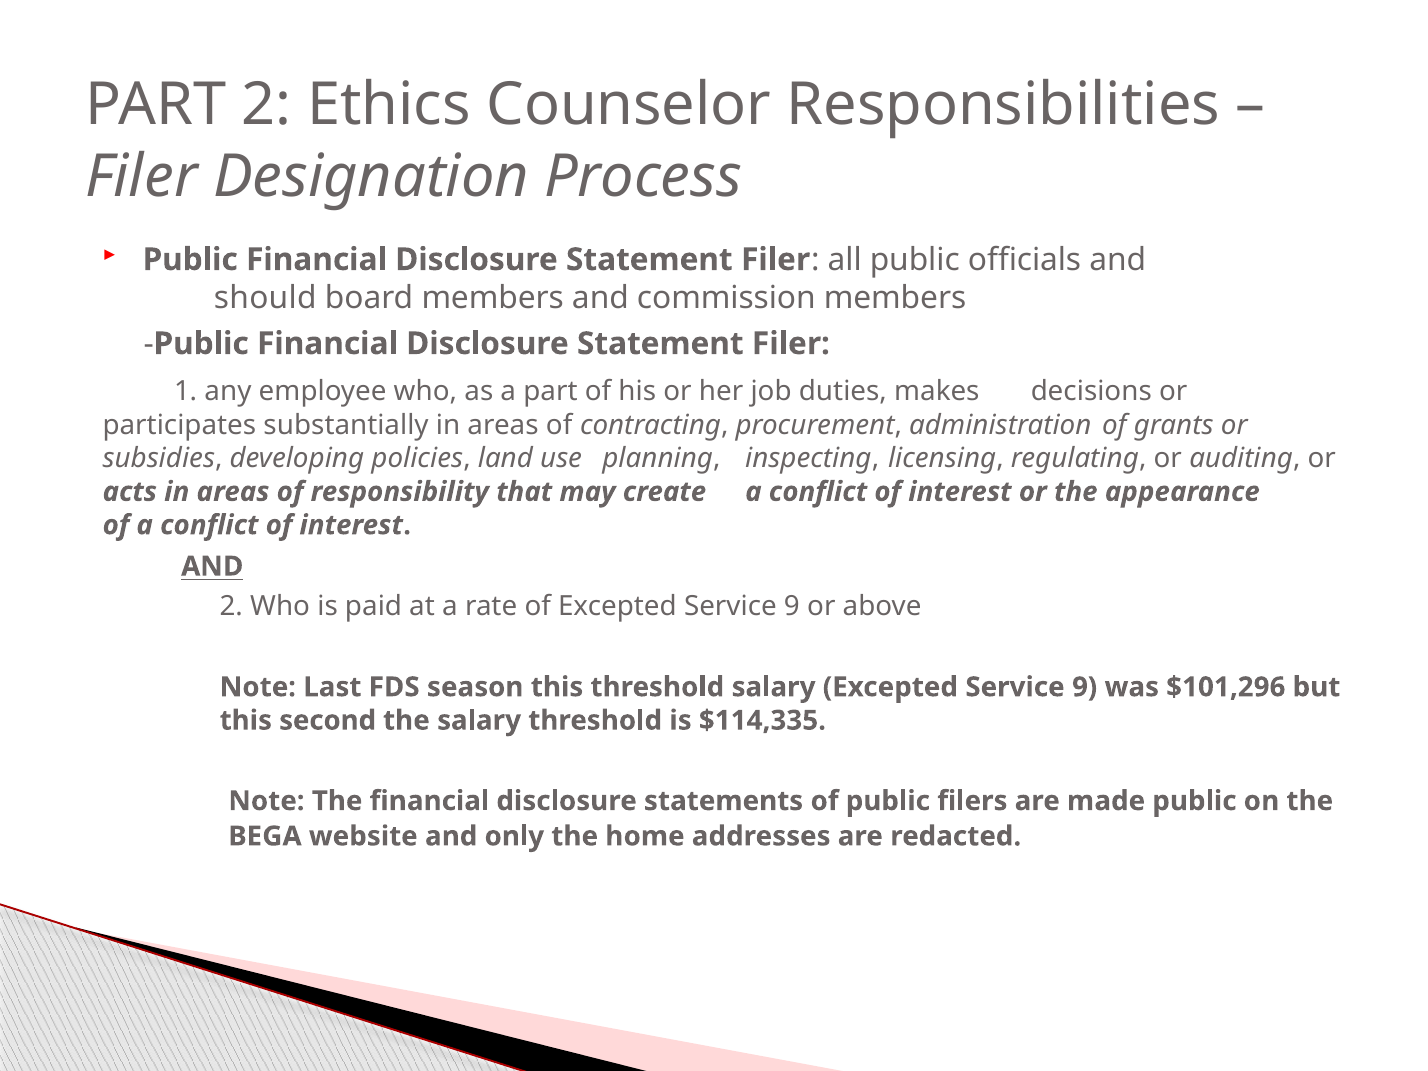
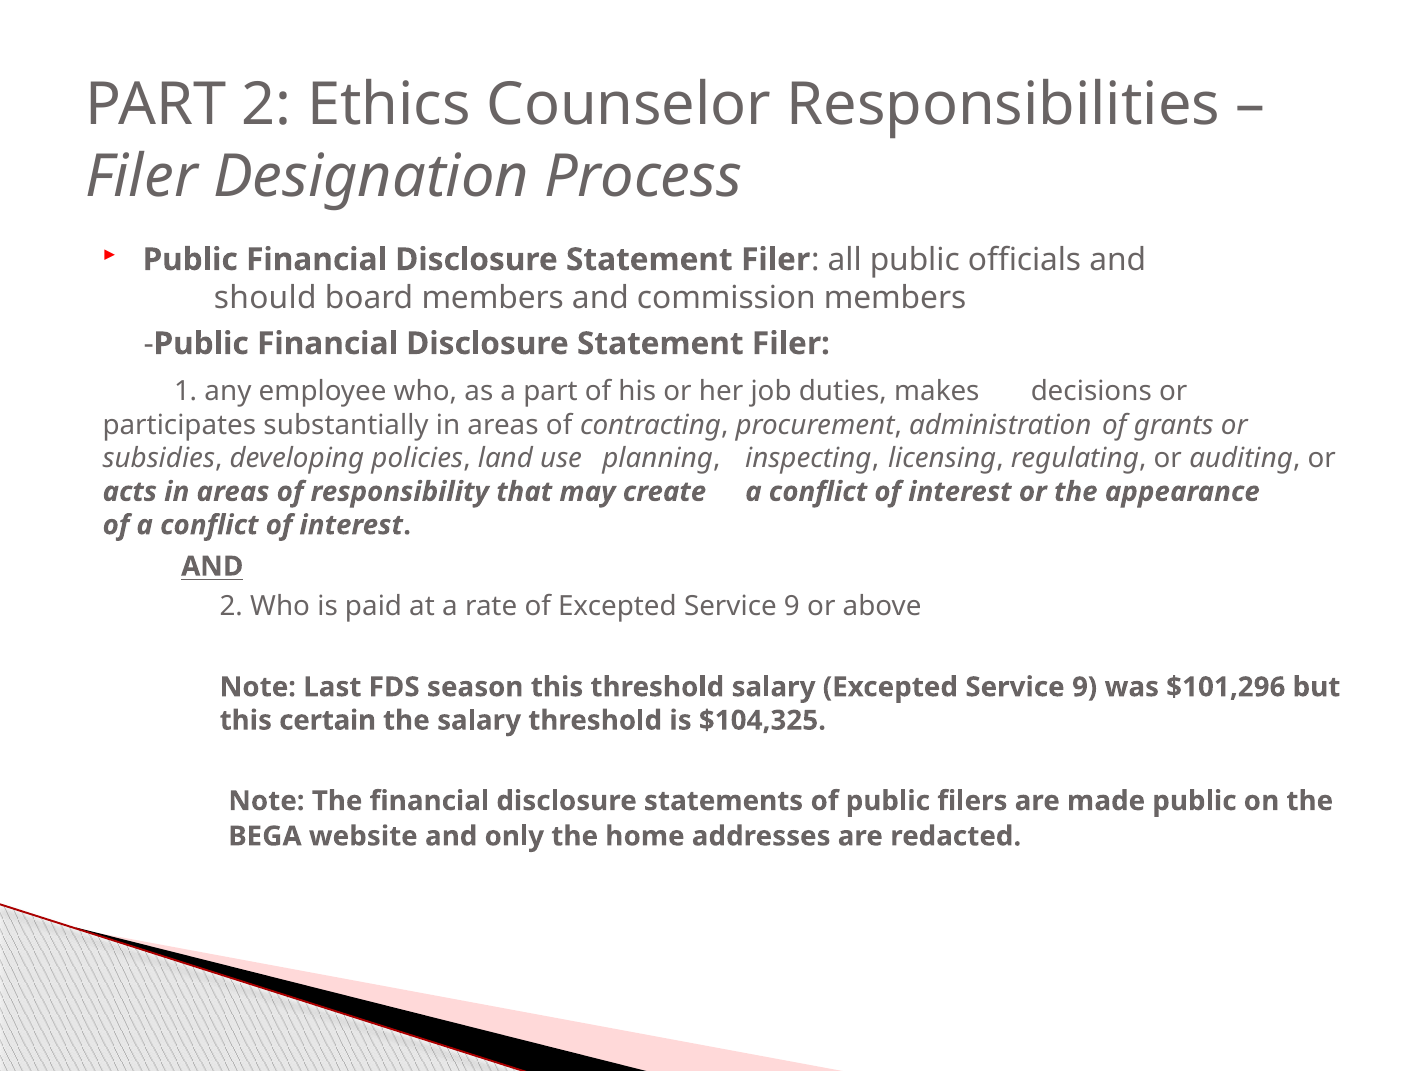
second: second -> certain (328, 720)
$114,335: $114,335 -> $104,325 (762, 720)
